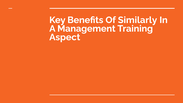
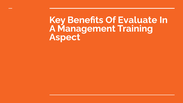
Similarly: Similarly -> Evaluate (137, 20)
